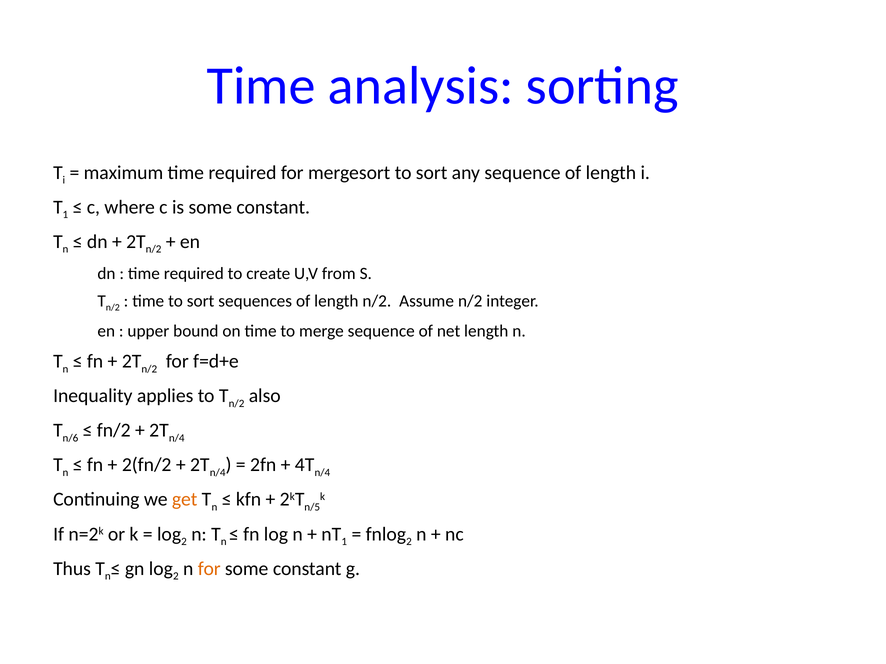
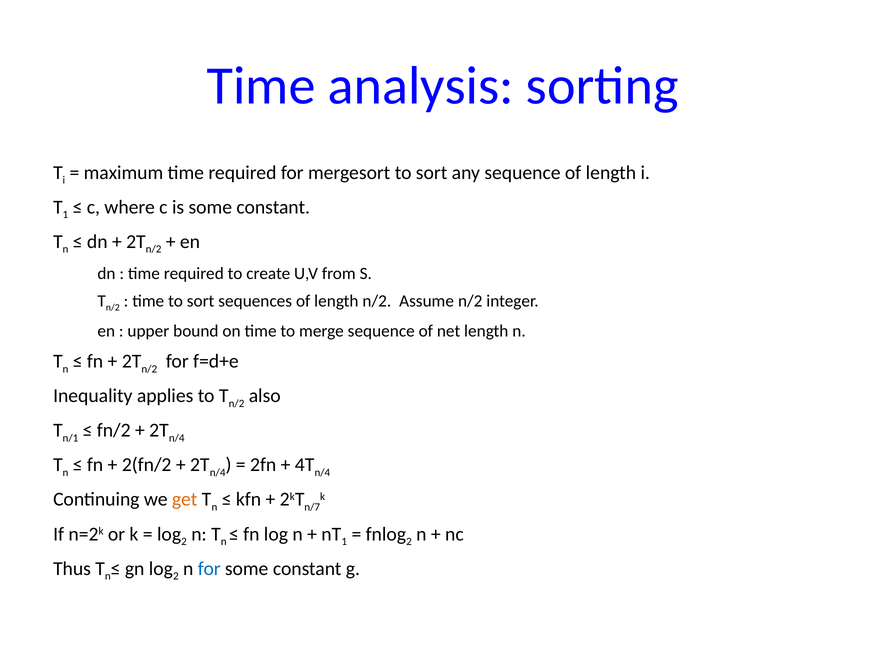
n/6: n/6 -> n/1 (70, 438)
n/5: n/5 -> n/7 (312, 507)
for colour: orange -> blue (209, 569)
